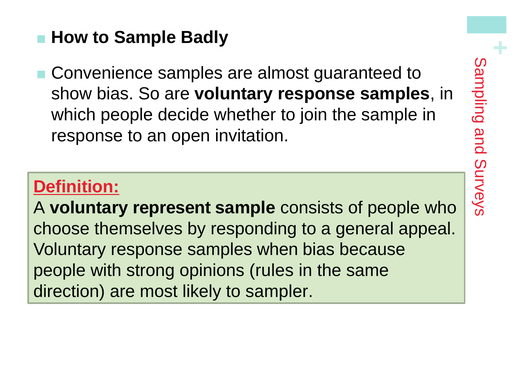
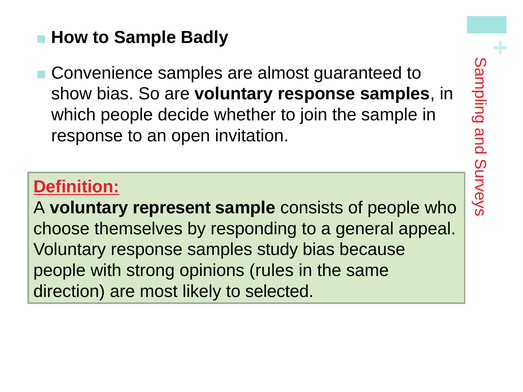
when: when -> study (278, 250)
sampler: sampler -> selected (279, 292)
